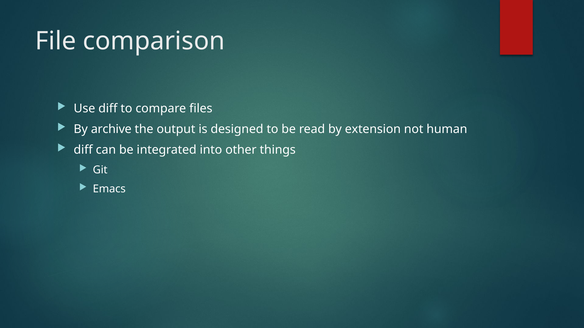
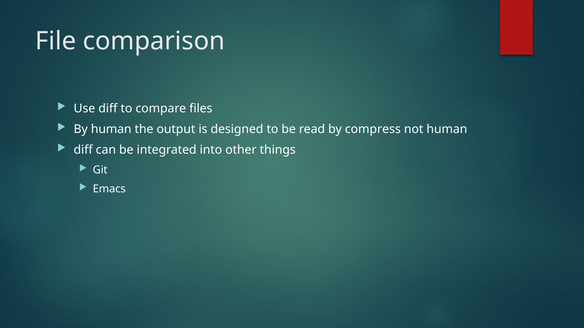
By archive: archive -> human (111, 129)
extension: extension -> compress (373, 129)
